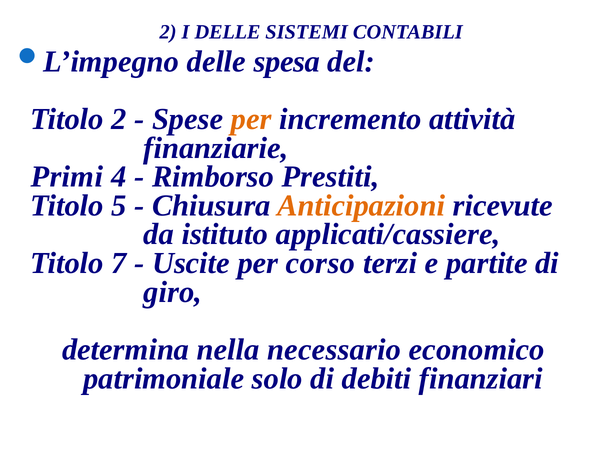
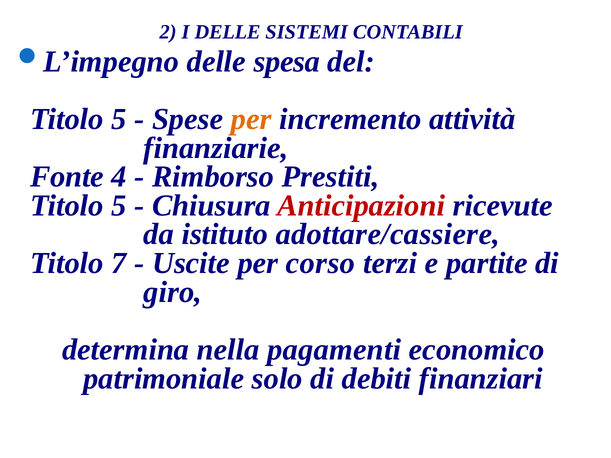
2: 2 -> 5 (119, 119)
Primi: Primi -> Fonte (67, 177)
Anticipazioni colour: orange -> red (361, 206)
applicati/cassiere: applicati/cassiere -> adottare/cassiere (388, 235)
necessario: necessario -> pagamenti (334, 350)
